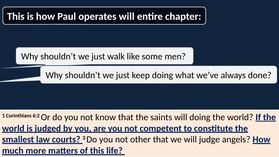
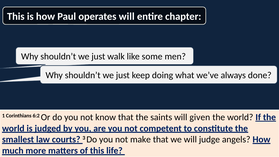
will doing: doing -> given (200, 117)
other: other -> make (140, 139)
